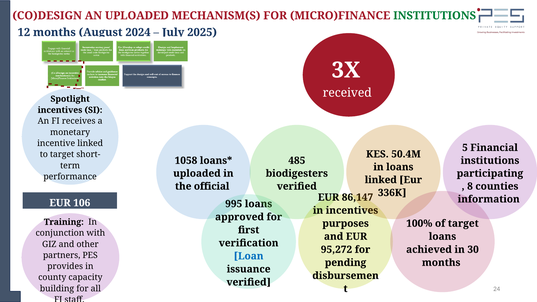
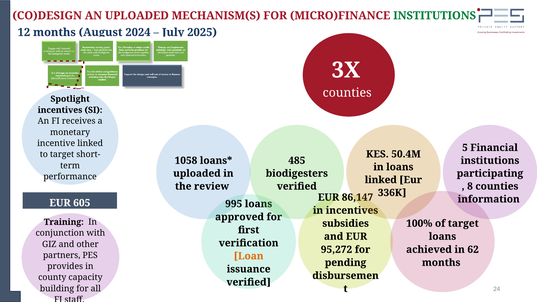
received: received -> counties (347, 93)
official: official -> review (212, 186)
106: 106 -> 605 (82, 203)
purposes: purposes -> subsidies (346, 223)
30: 30 -> 62 (473, 250)
Loan colour: blue -> orange (249, 256)
